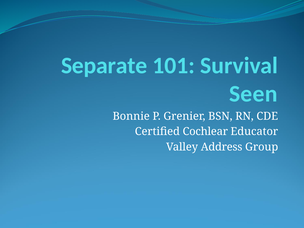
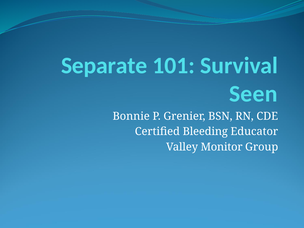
Cochlear: Cochlear -> Bleeding (205, 132)
Address: Address -> Monitor (222, 147)
